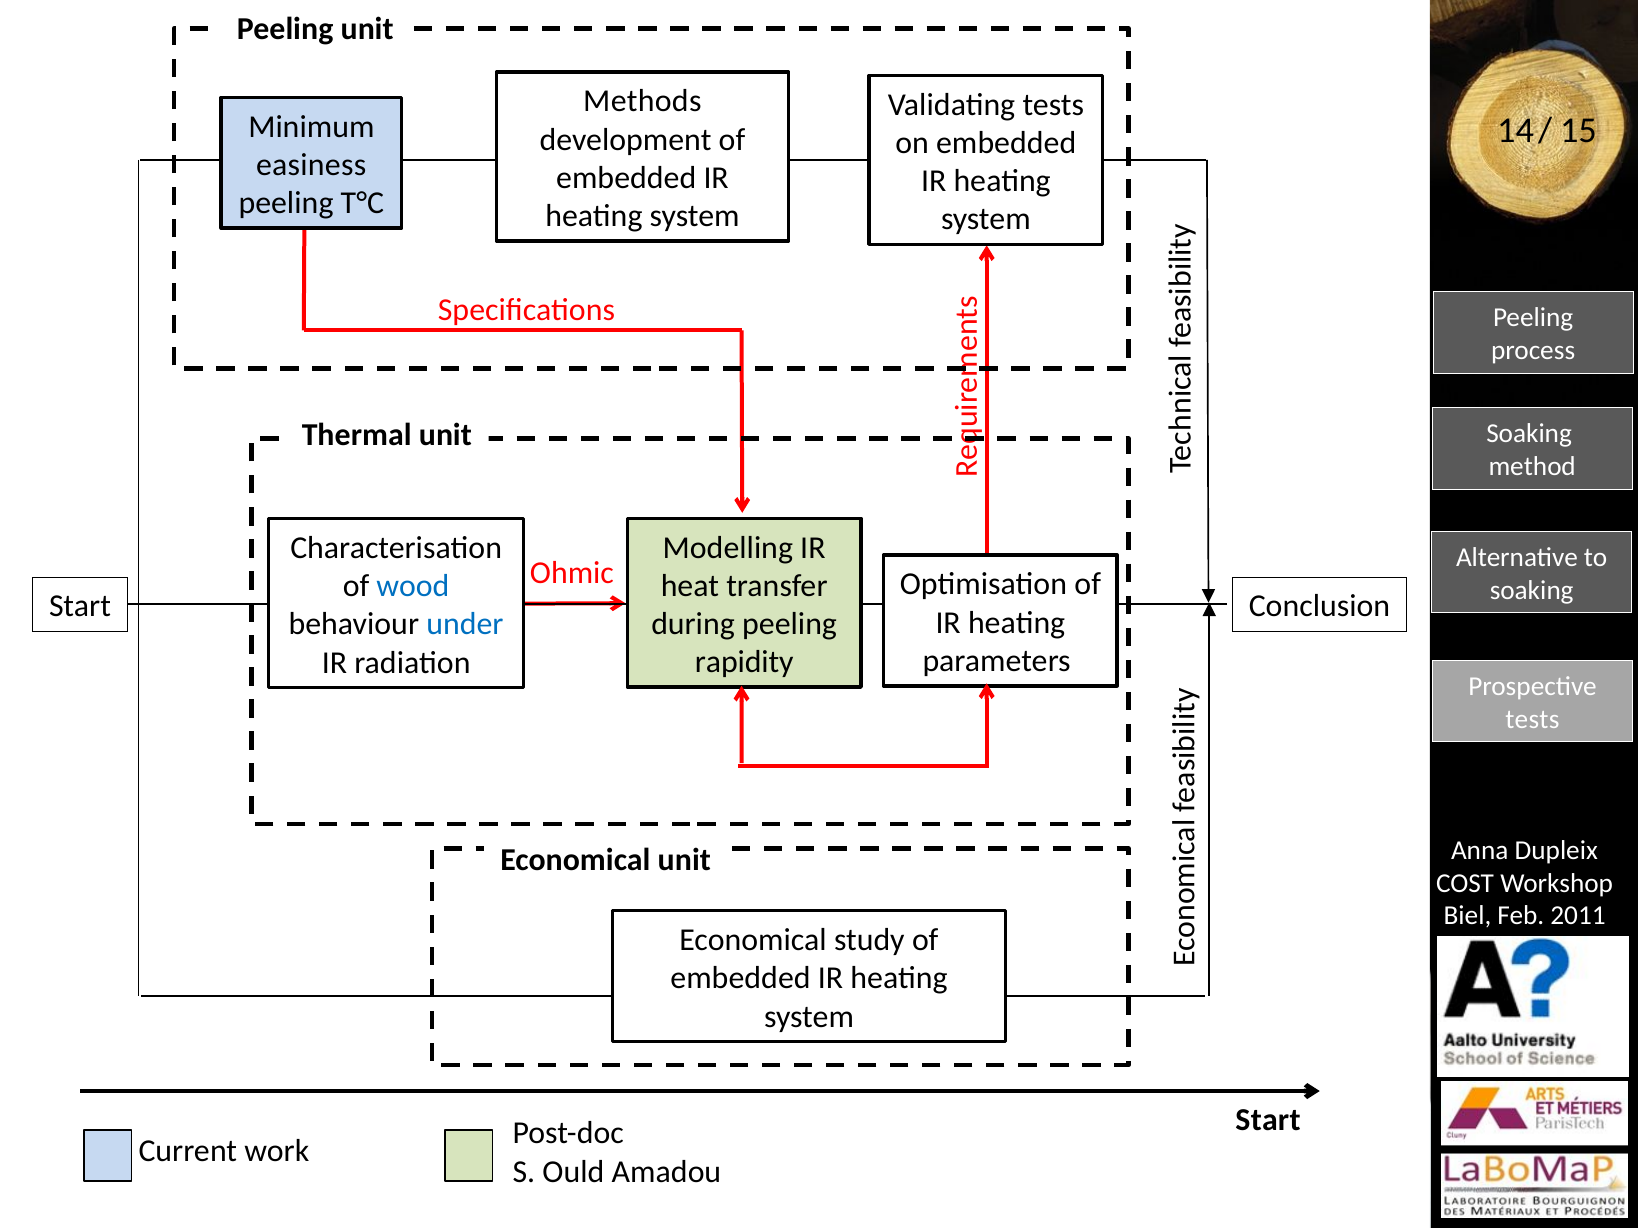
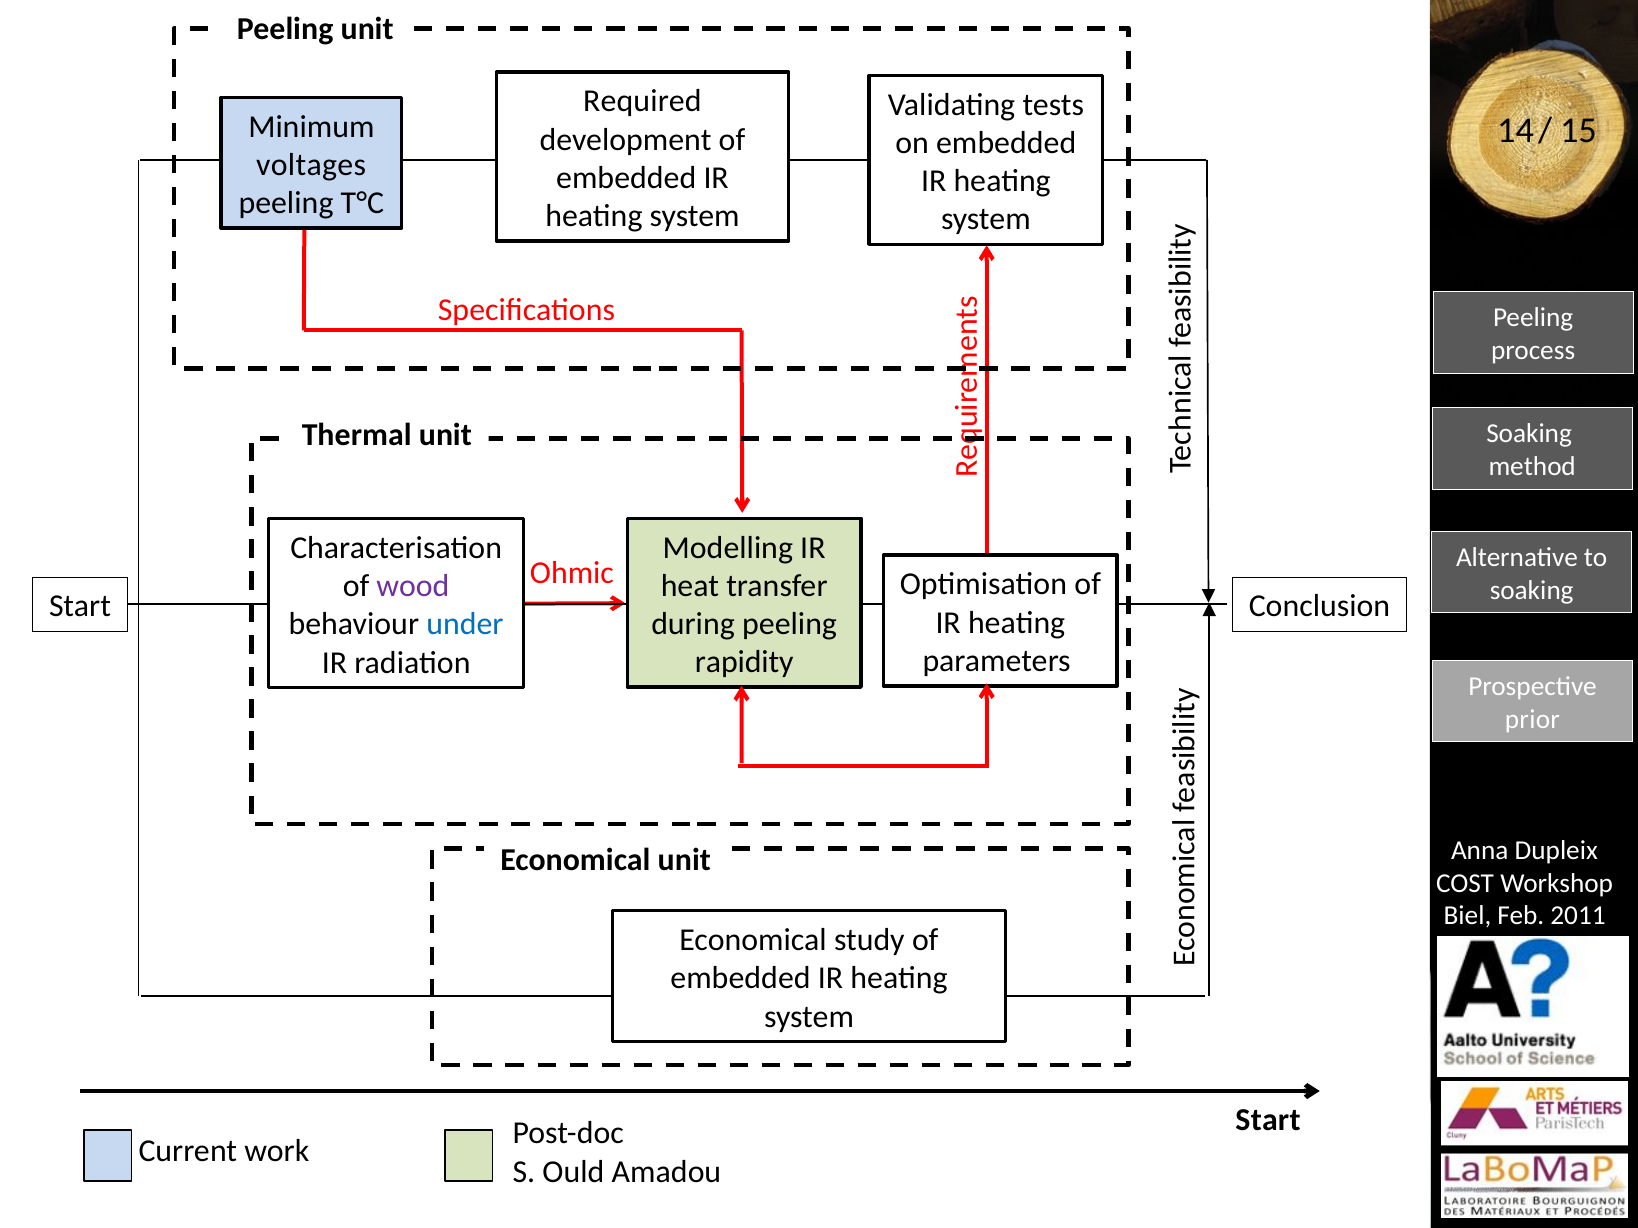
Methods: Methods -> Required (642, 102)
easiness: easiness -> voltages (311, 165)
wood colour: blue -> purple (413, 586)
tests: tests -> prior (1532, 720)
